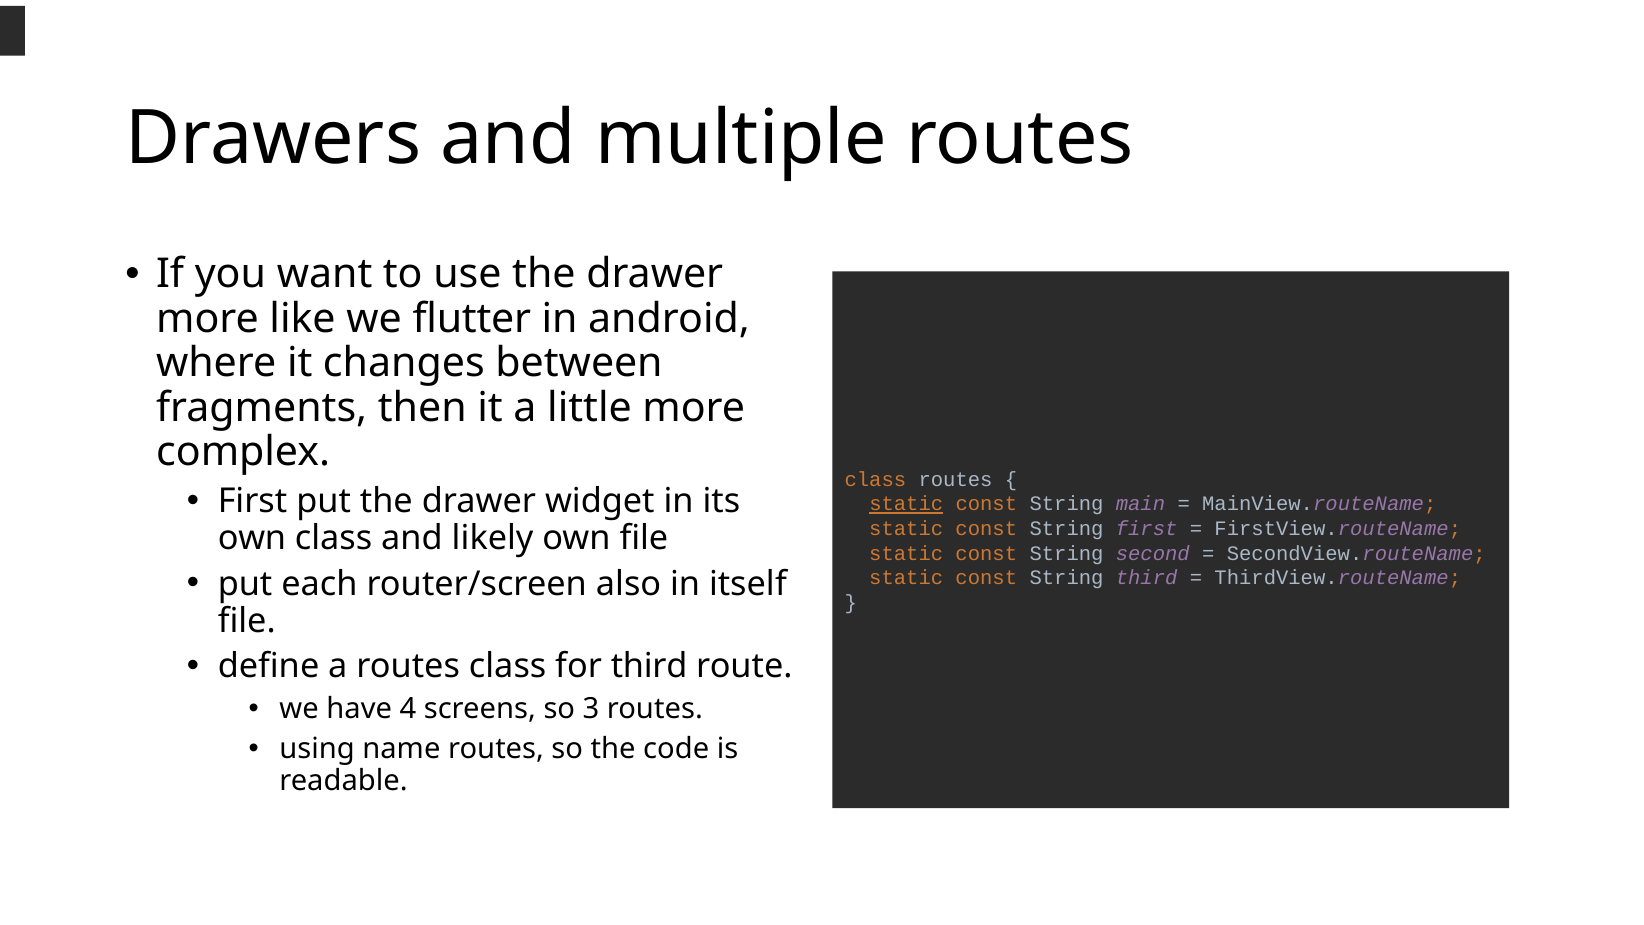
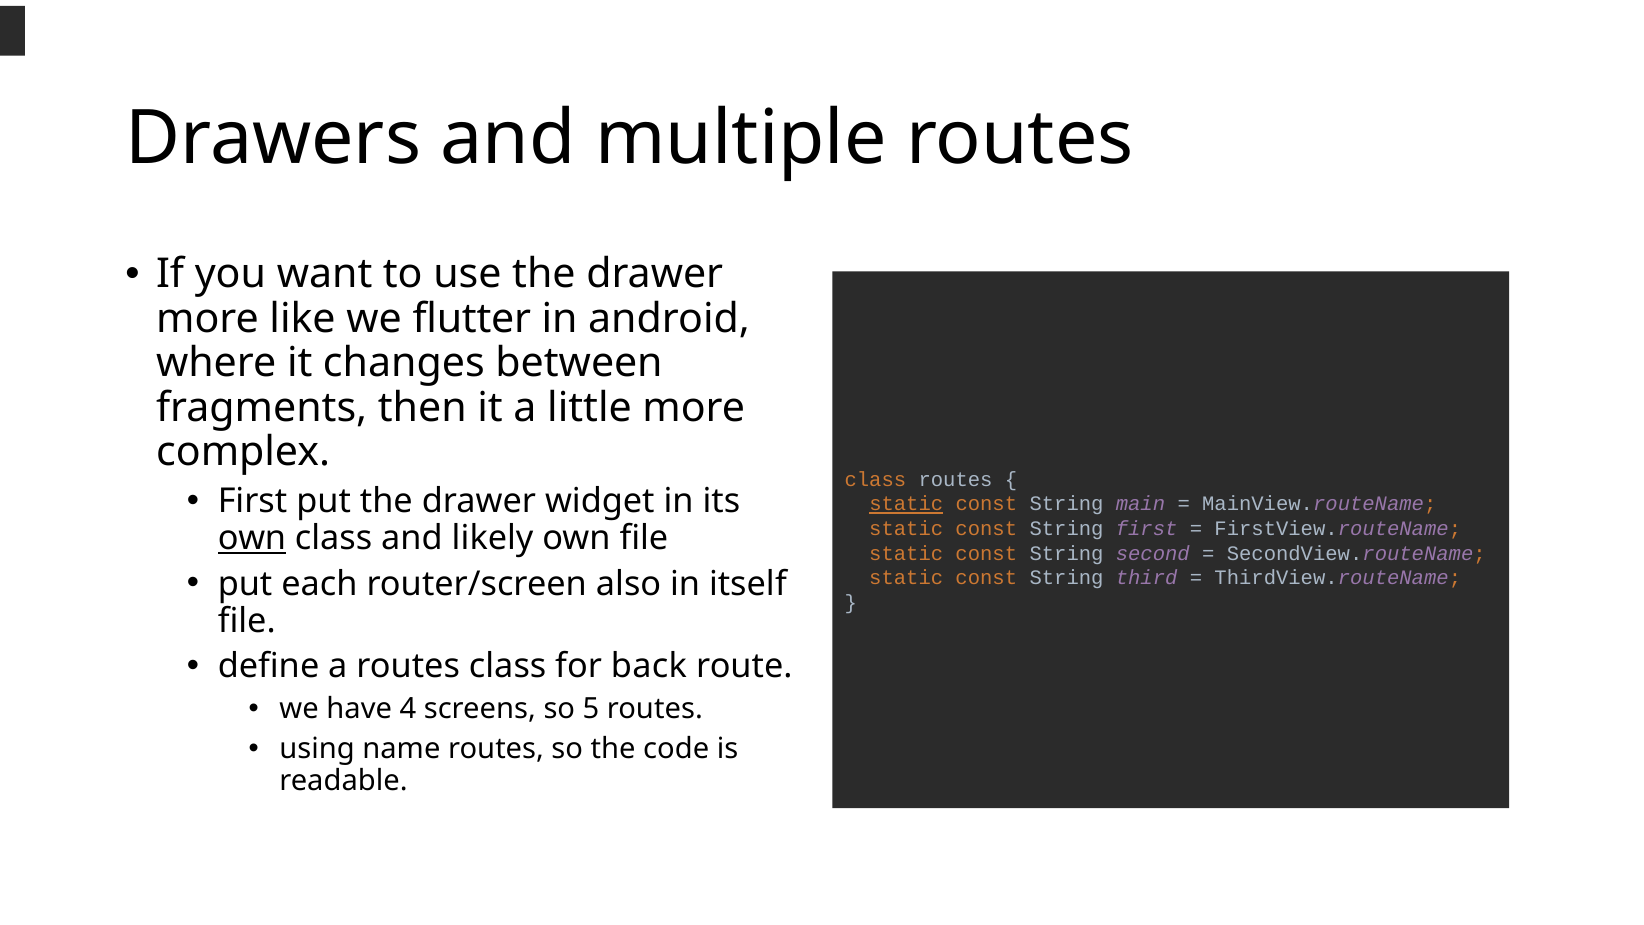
own underline: none -> present (252, 538)
for third: third -> back (649, 666)
3: 3 -> 5 (591, 709)
